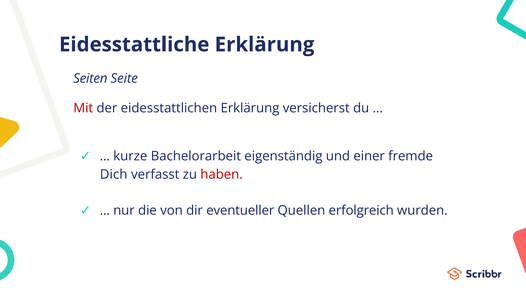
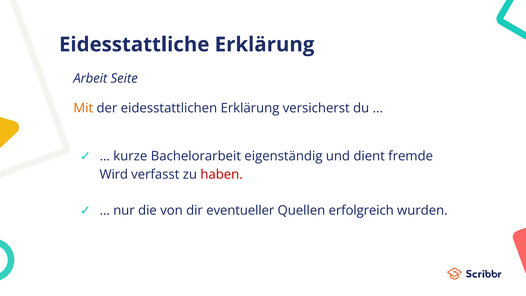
Seiten: Seiten -> Arbeit (90, 78)
Mit colour: red -> orange (83, 108)
einer: einer -> dient (369, 156)
Dich: Dich -> Wird (114, 174)
